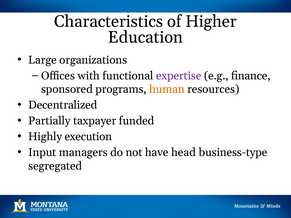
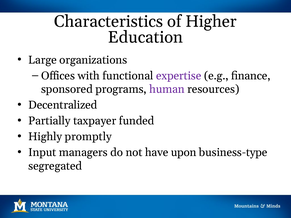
human colour: orange -> purple (167, 89)
execution: execution -> promptly (88, 137)
head: head -> upon (184, 153)
